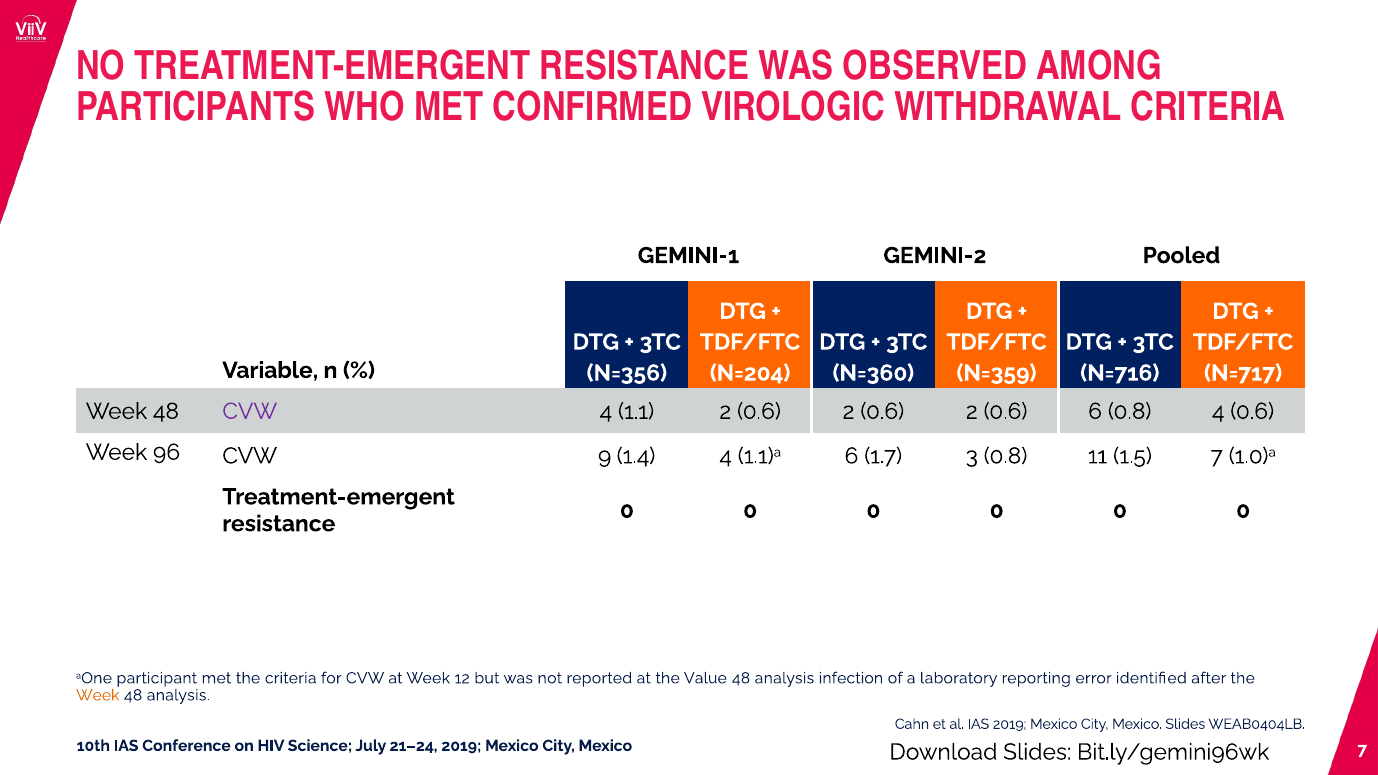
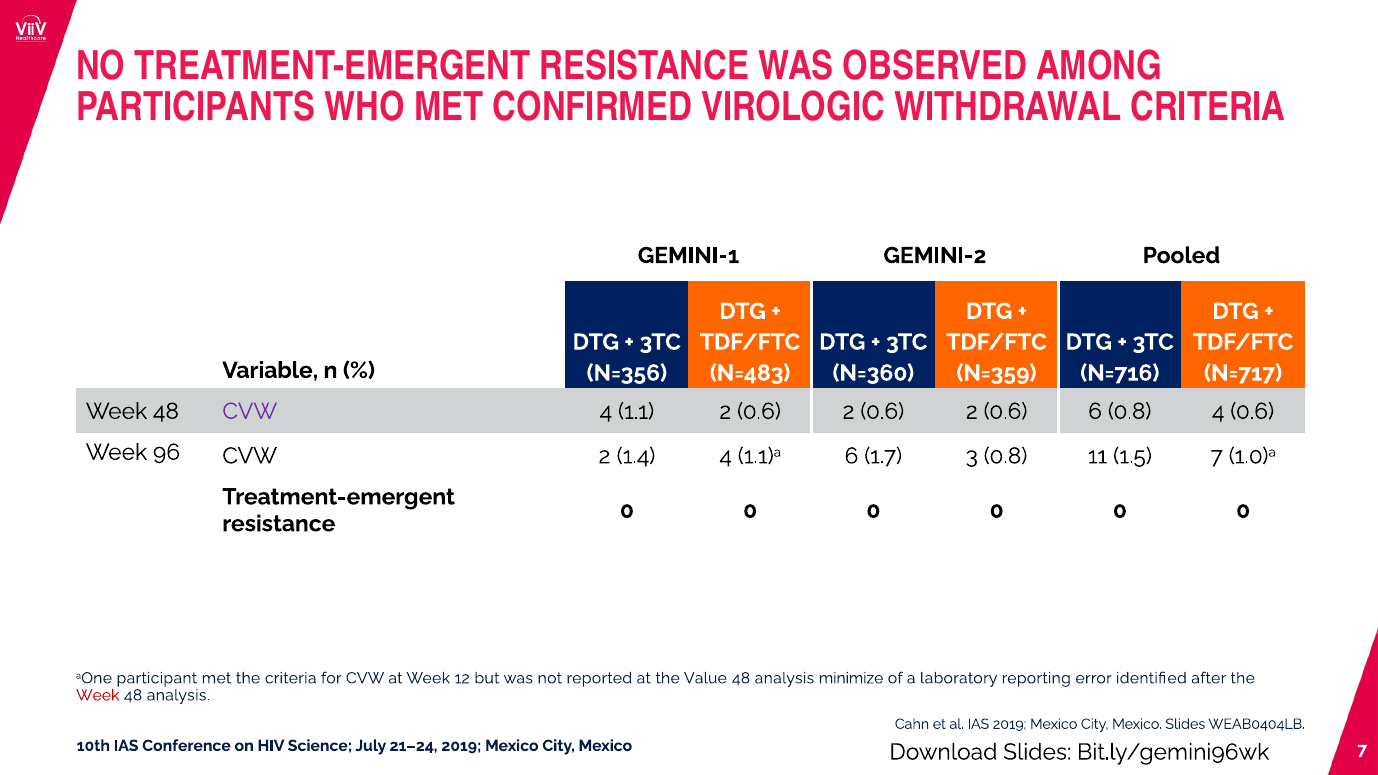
N=204: N=204 -> N=483 (750, 373)
CVW 9: 9 -> 2 (604, 456)
infection: infection -> minimize (851, 678)
Week colour: orange -> red (98, 695)
